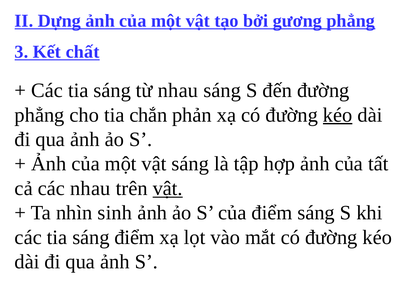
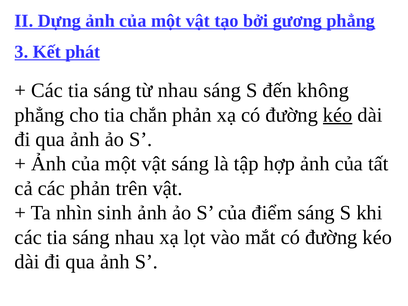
chất: chất -> phát (83, 52)
đến đường: đường -> không (323, 90)
các nhau: nhau -> phản (90, 188)
vật underline: present -> none (168, 188)
sáng điểm: điểm -> nhau (135, 237)
